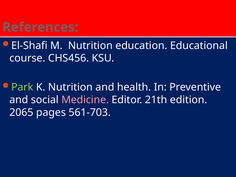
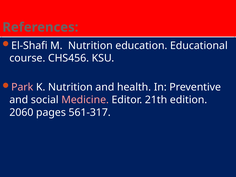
Park colour: light green -> pink (22, 87)
2065: 2065 -> 2060 (21, 112)
561-703: 561-703 -> 561-317 (90, 112)
